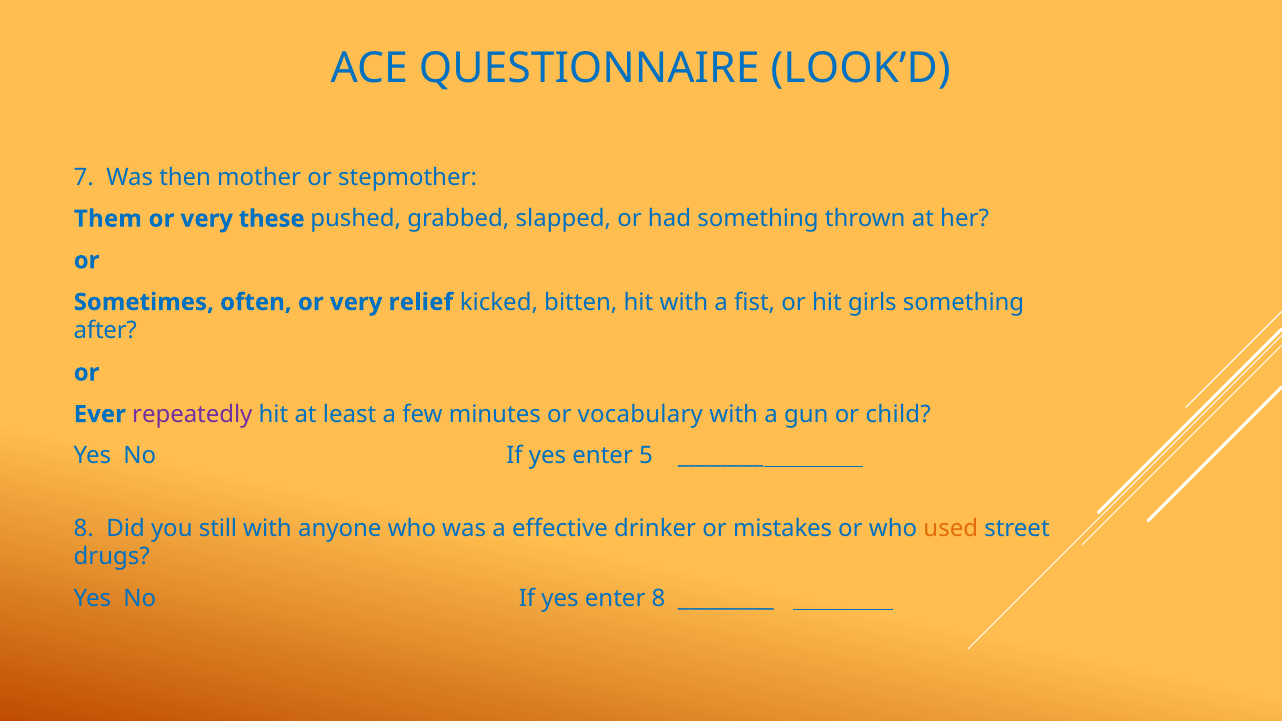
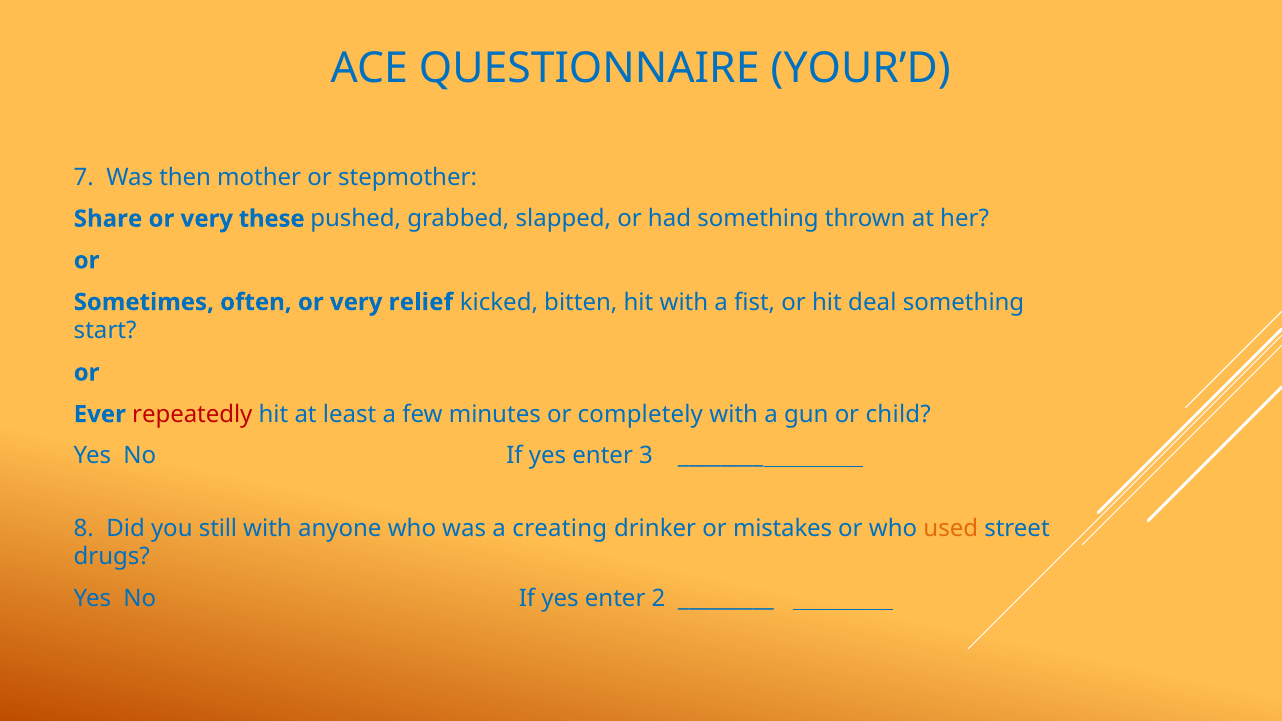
LOOK’D: LOOK’D -> YOUR’D (861, 69)
Them: Them -> Share (108, 219)
girls: girls -> deal (872, 302)
after: after -> start (105, 331)
repeatedly colour: purple -> red (192, 414)
vocabulary: vocabulary -> completely (640, 414)
5: 5 -> 3 (646, 456)
effective: effective -> creating (560, 528)
enter 8: 8 -> 2 (658, 599)
